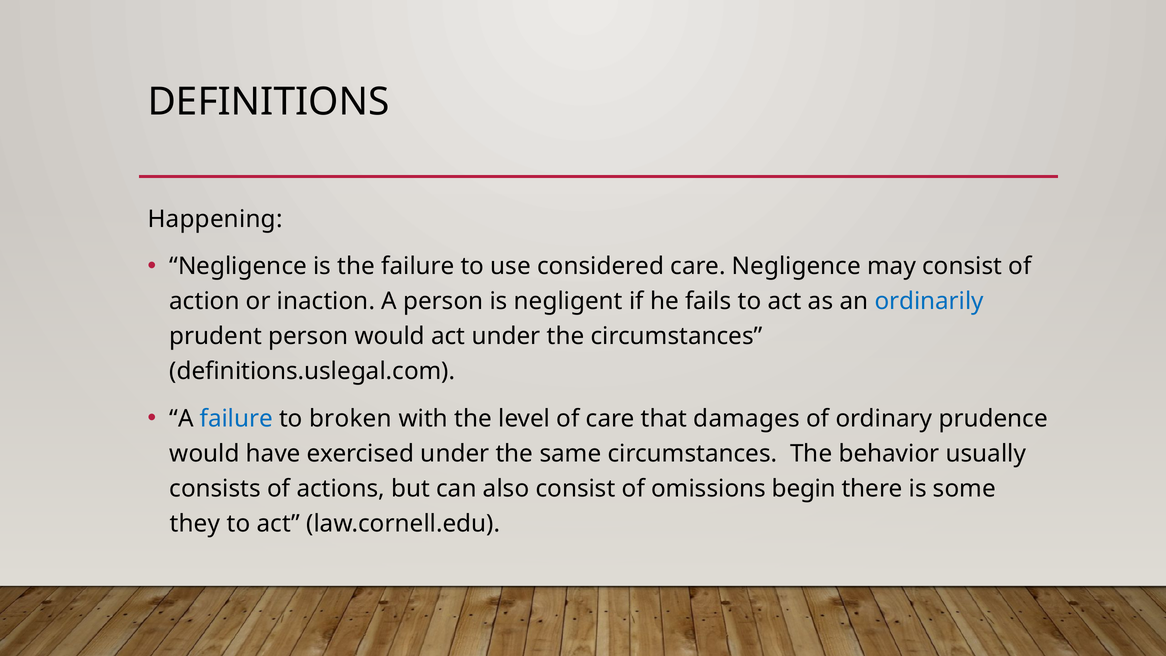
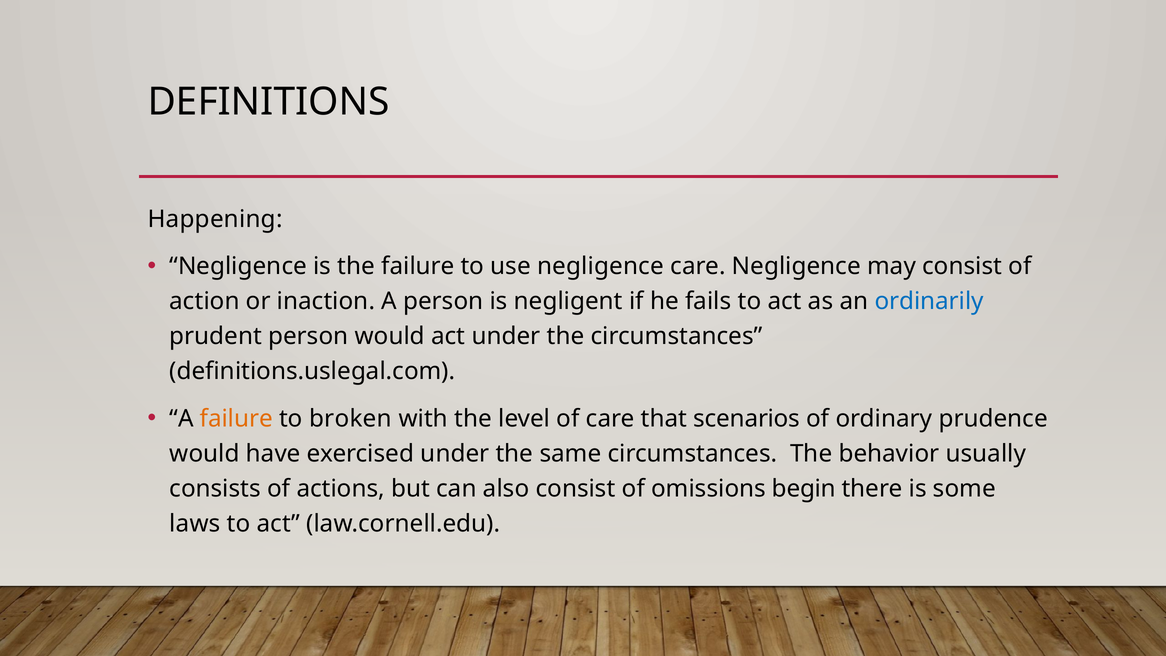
use considered: considered -> negligence (600, 266)
failure colour: blue -> orange (236, 418)
damages: damages -> scenarios (747, 418)
they: they -> laws (195, 523)
